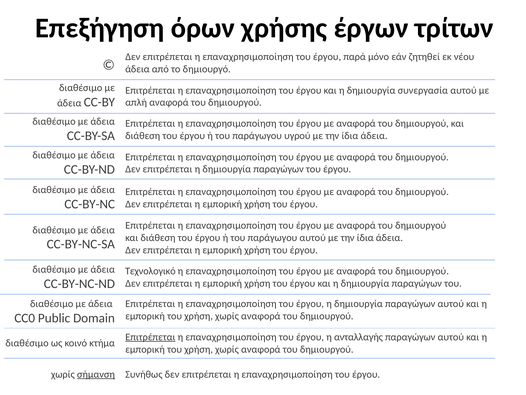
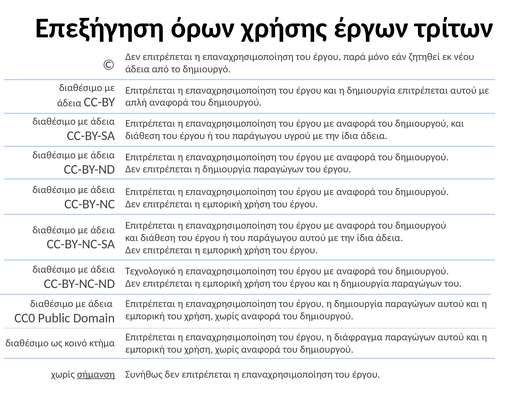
δημιουργία συνεργασία: συνεργασία -> επιτρέπεται (423, 90)
Επιτρέπεται underline: present -> none (150, 337)
ανταλλαγής: ανταλλαγής -> διάφραγμα (358, 337)
